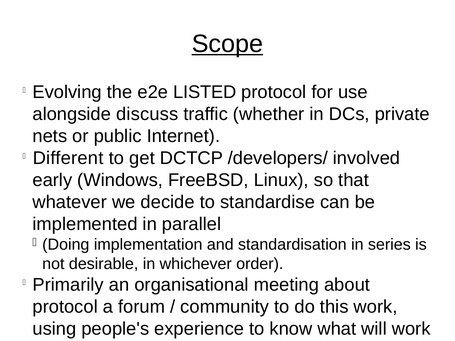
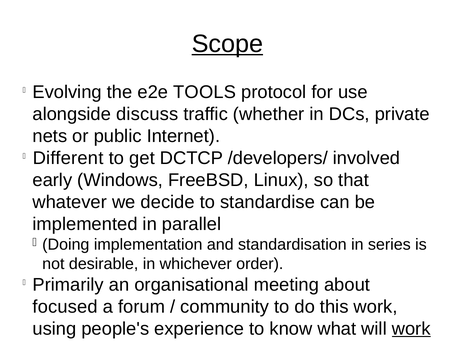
LISTED: LISTED -> TOOLS (205, 92)
protocol: protocol -> focused (65, 307)
work underline: none -> present (411, 329)
